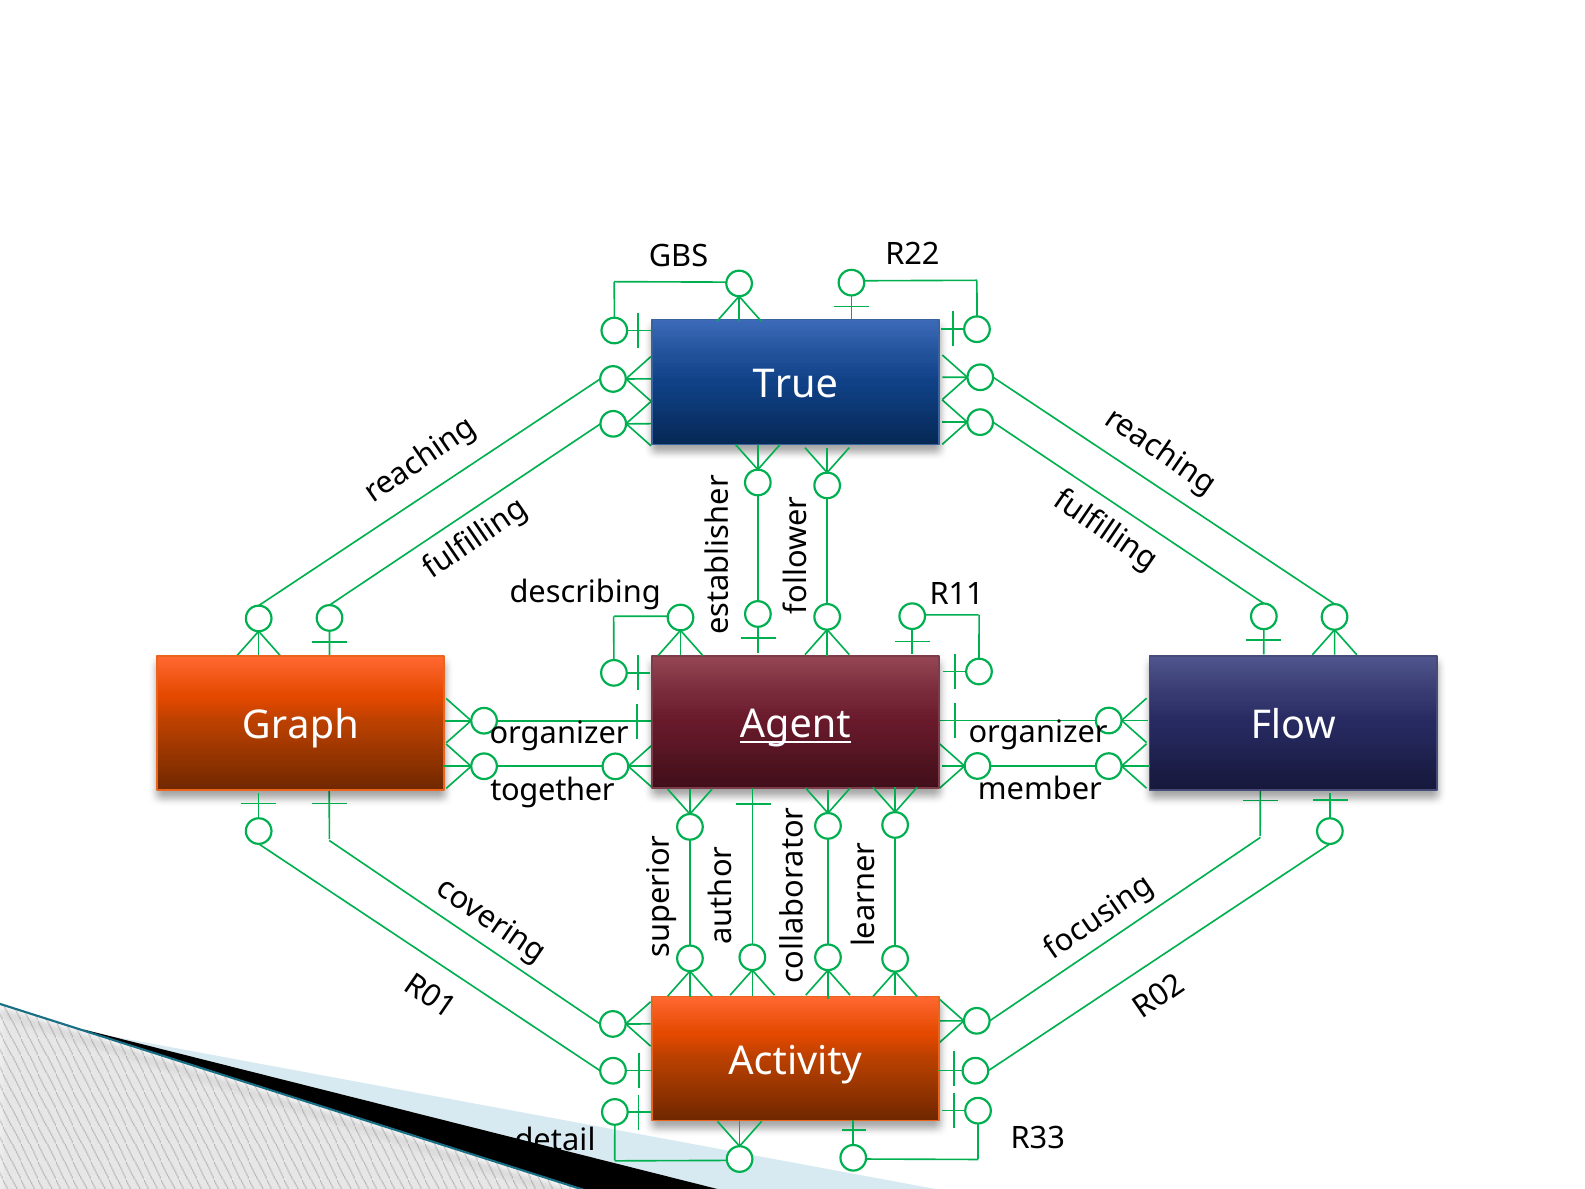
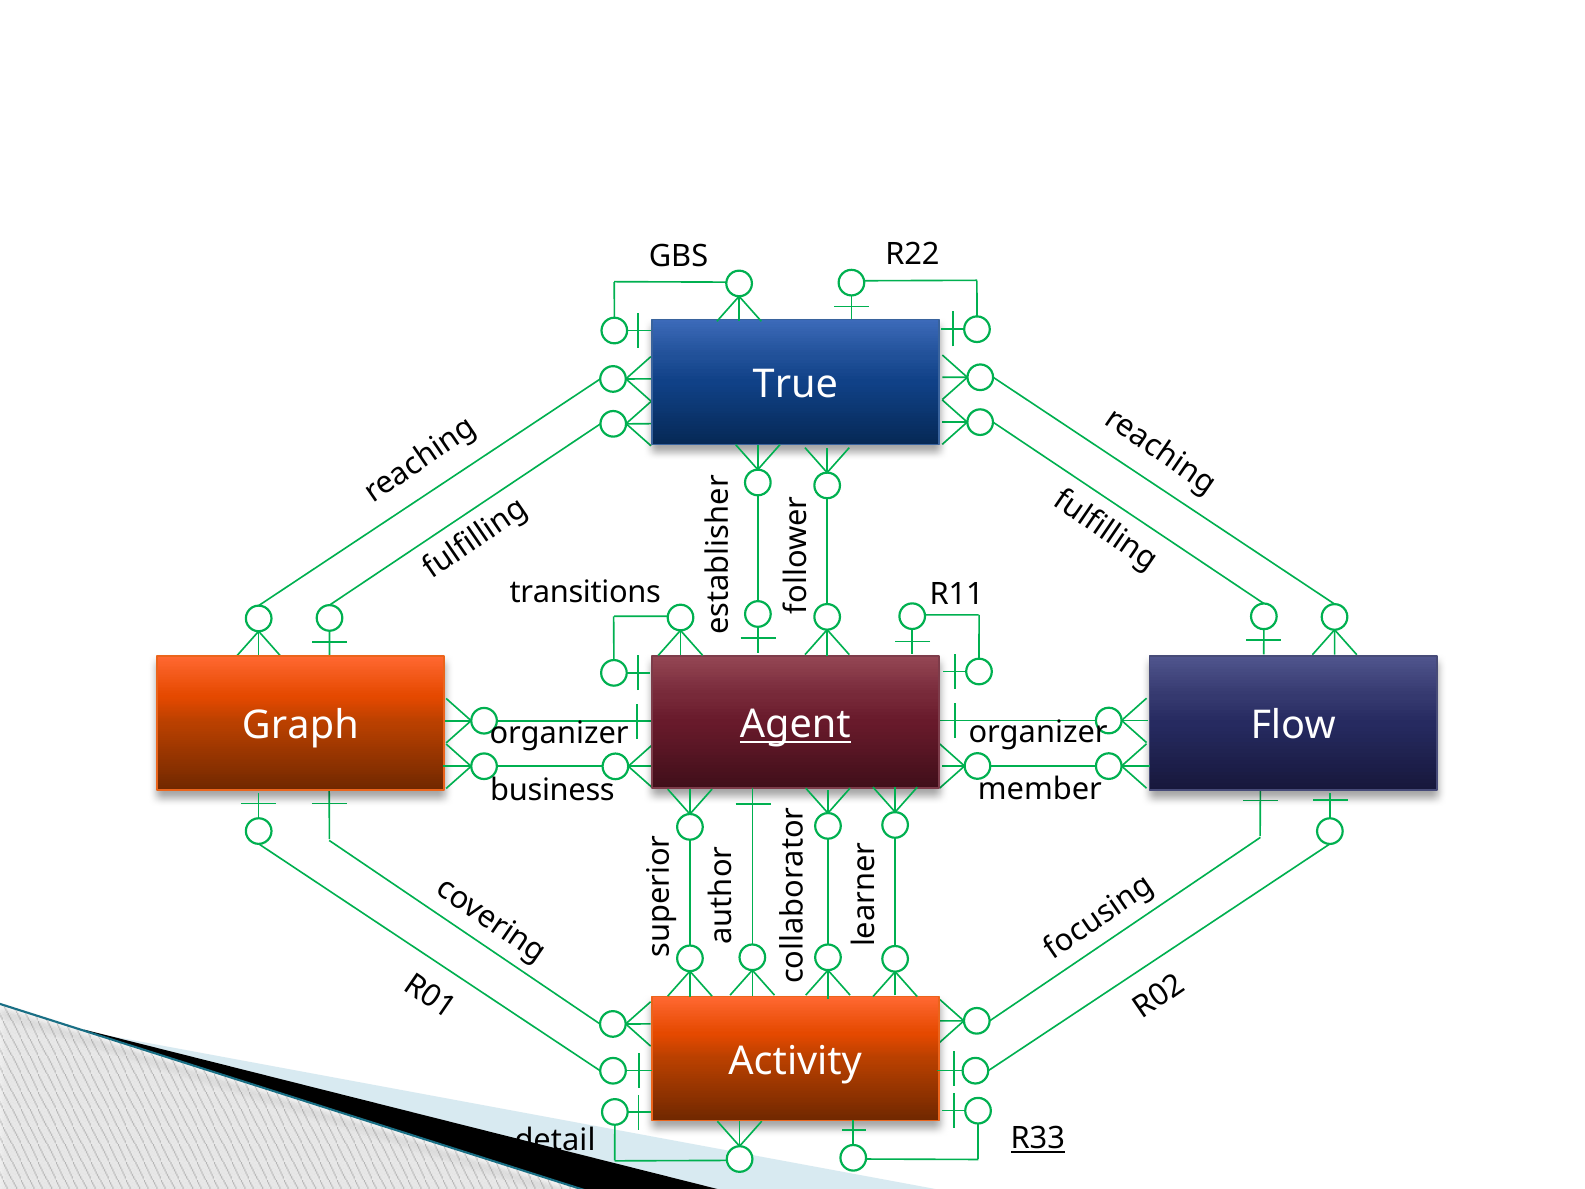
describing: describing -> transitions (585, 593)
together: together -> business (552, 790)
R33 underline: none -> present (1038, 1138)
